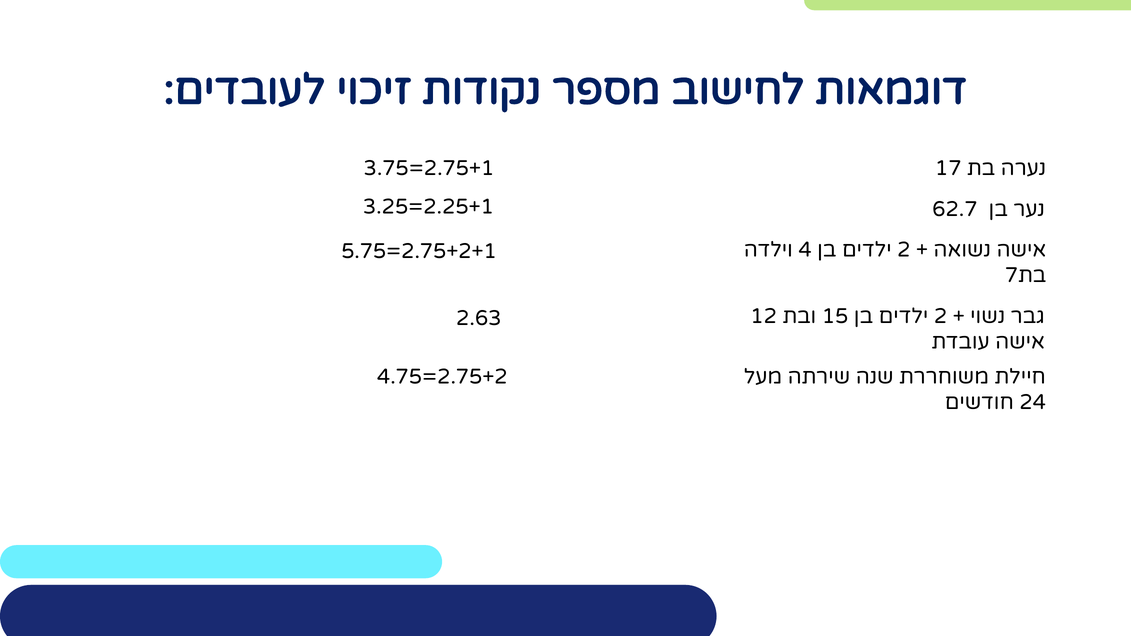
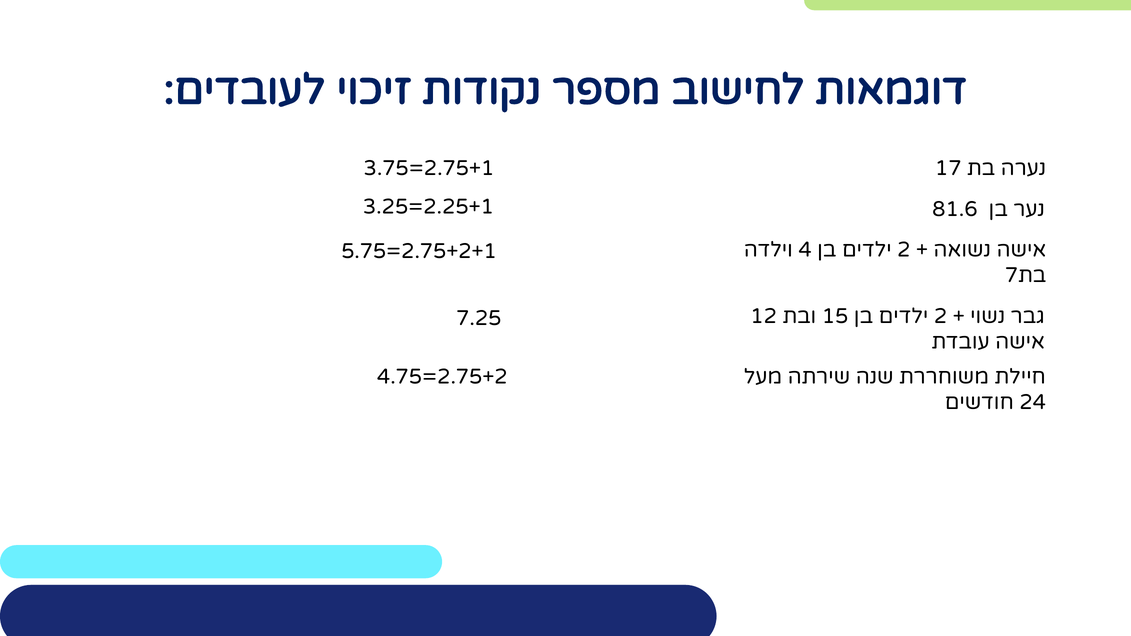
62.7: 62.7 -> 81.6 (955, 209)
2.63: 2.63 -> 7.25 (479, 318)
